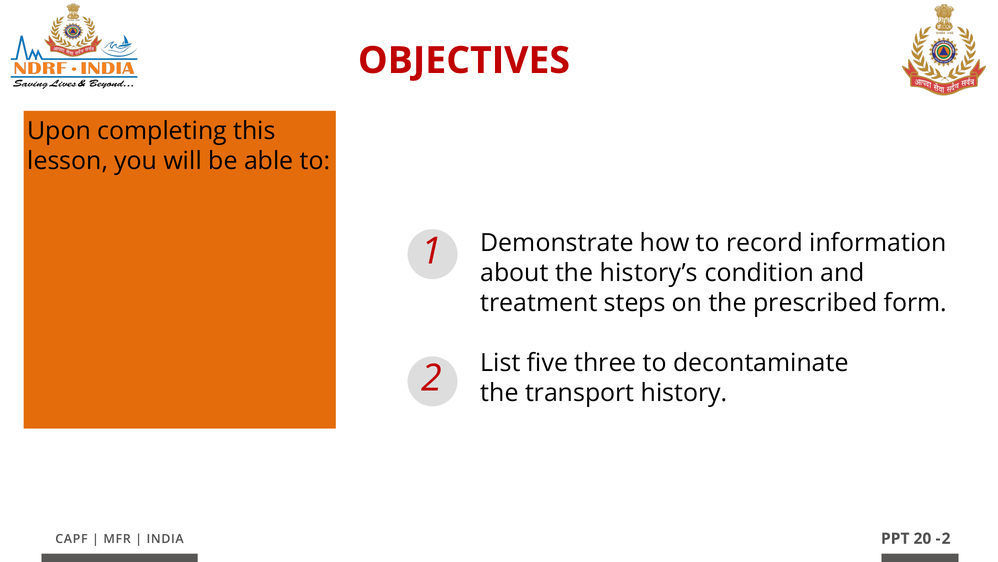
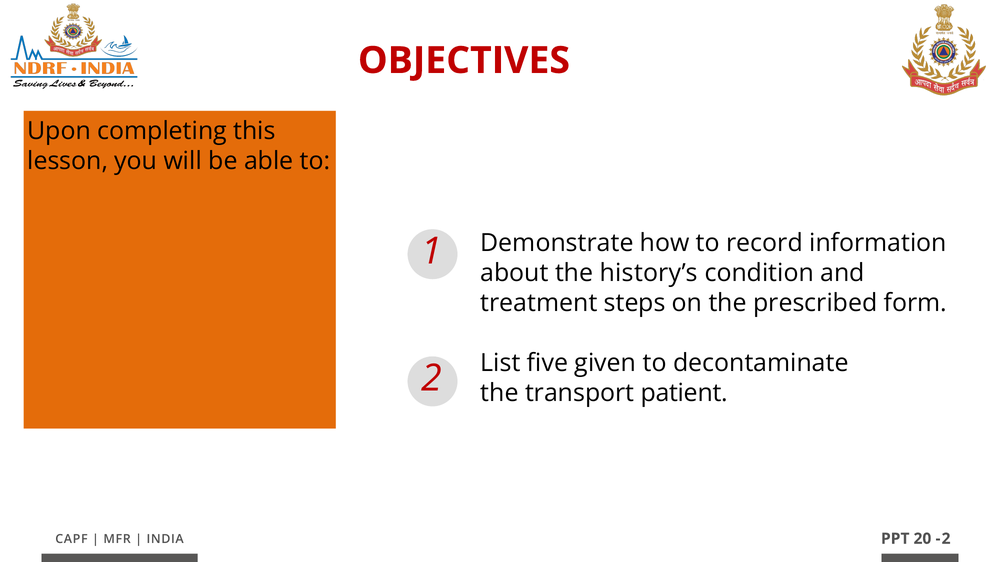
three: three -> given (605, 362)
history: history -> patient (684, 392)
